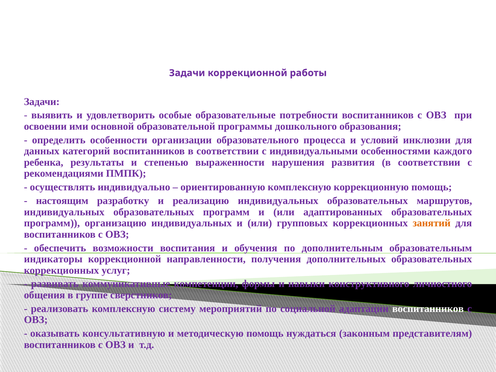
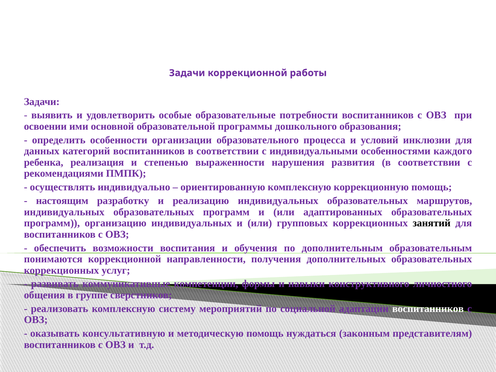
результаты: результаты -> реализация (97, 162)
занятий colour: orange -> black (432, 223)
индикаторы: индикаторы -> понимаются (53, 259)
